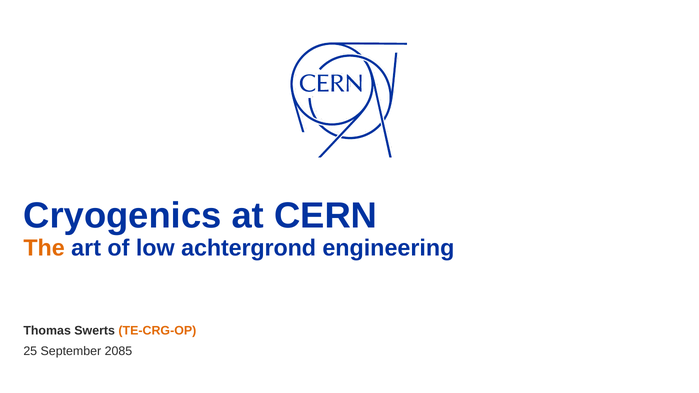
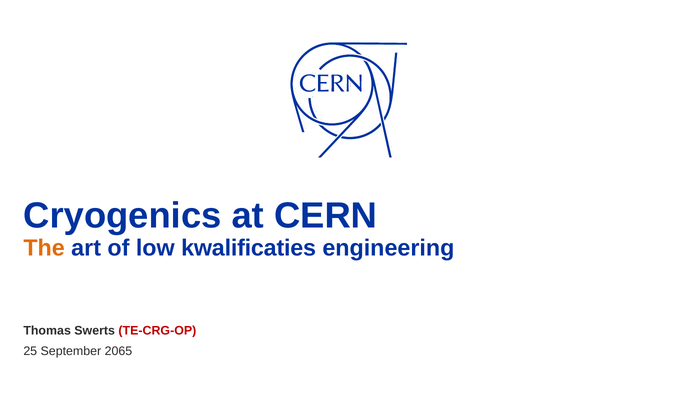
achtergrond: achtergrond -> kwalificaties (249, 248)
TE-CRG-OP colour: orange -> red (157, 331)
2085: 2085 -> 2065 (118, 351)
